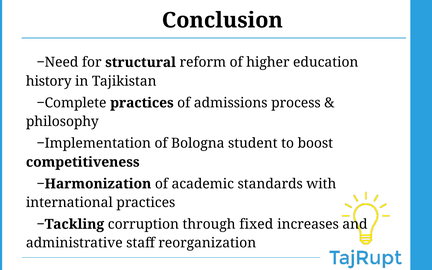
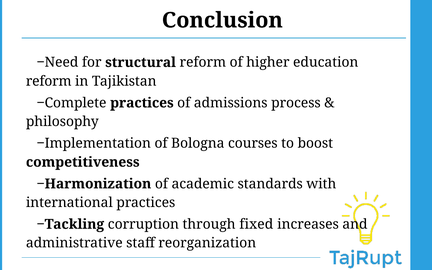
history: history -> reform (49, 81)
student: student -> courses (253, 143)
